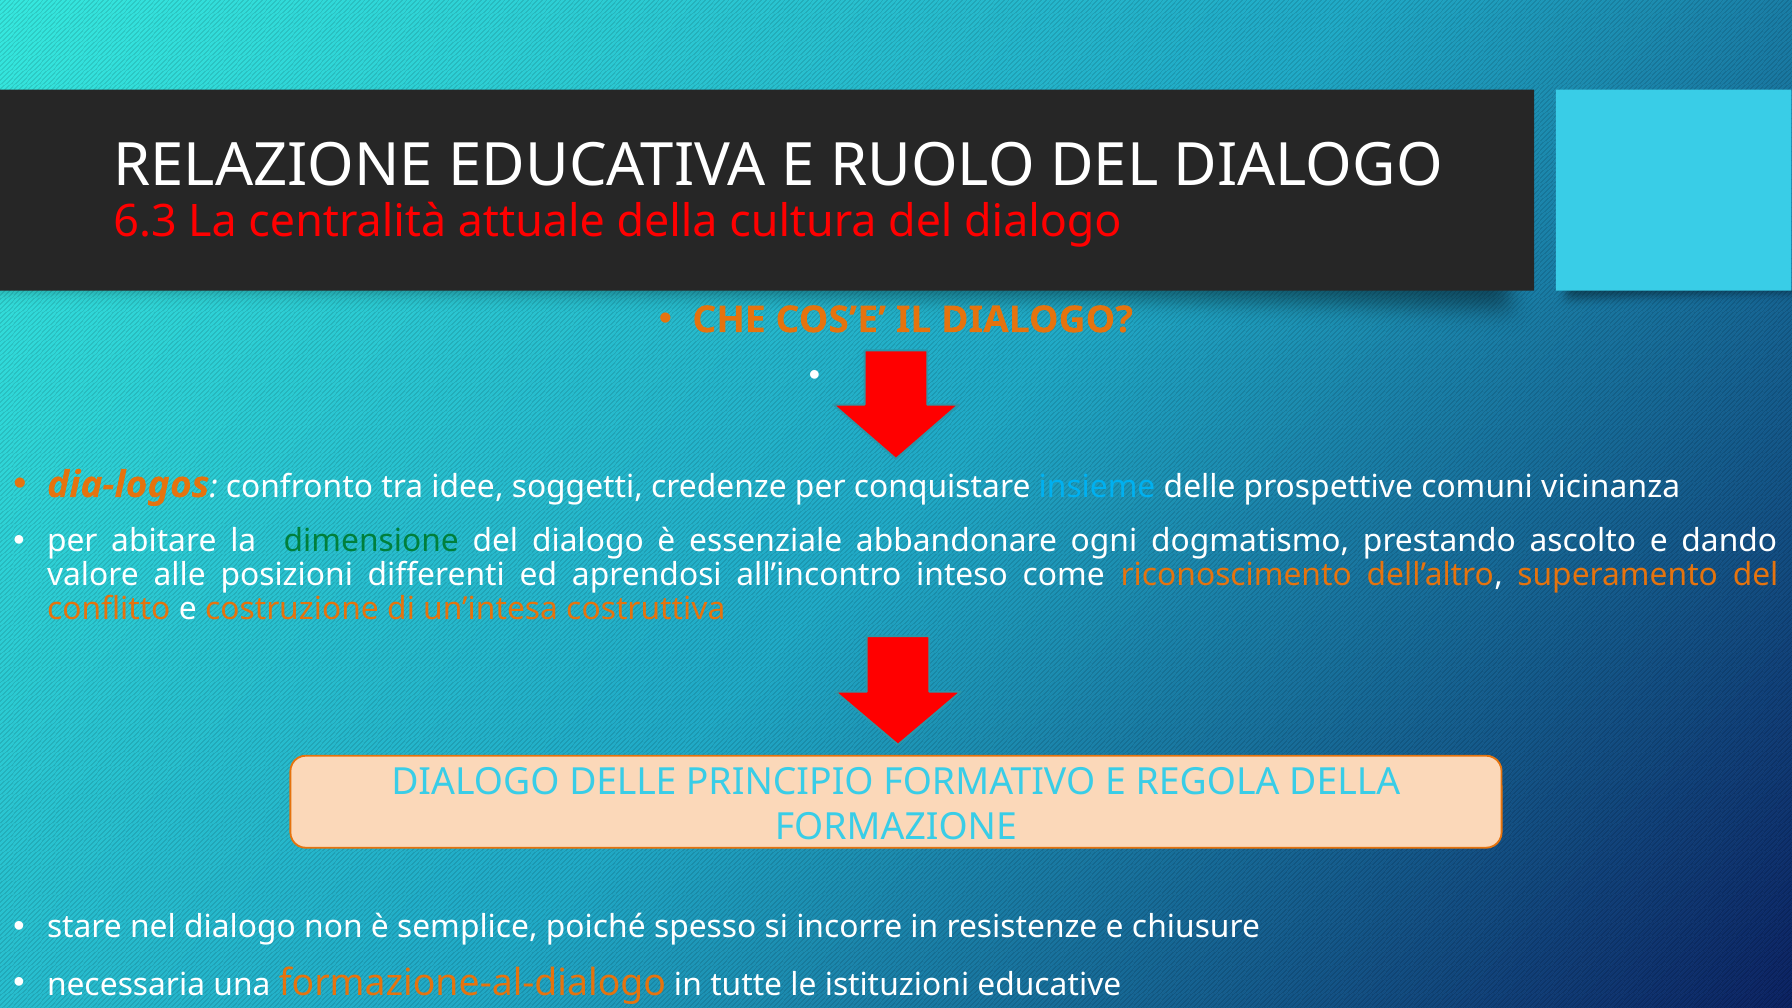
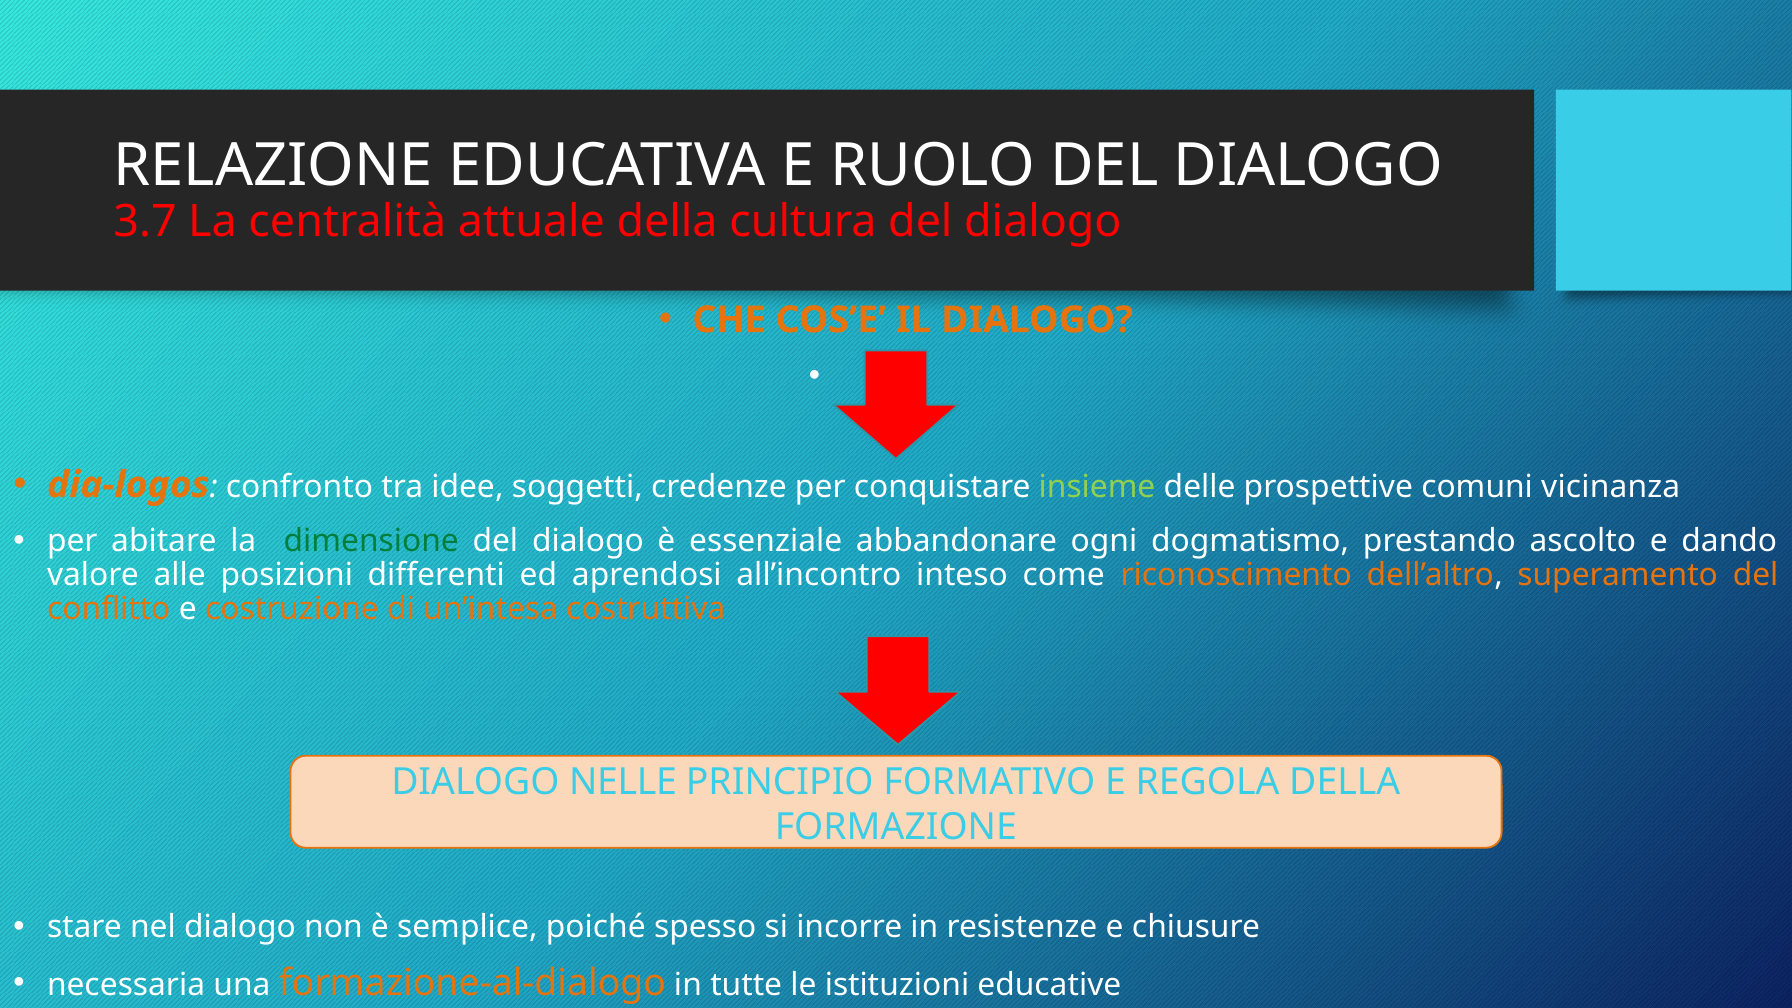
6.3: 6.3 -> 3.7 (145, 222)
insieme colour: light blue -> light green (1097, 487)
DIALOGO DELLE: DELLE -> NELLE (623, 782)
